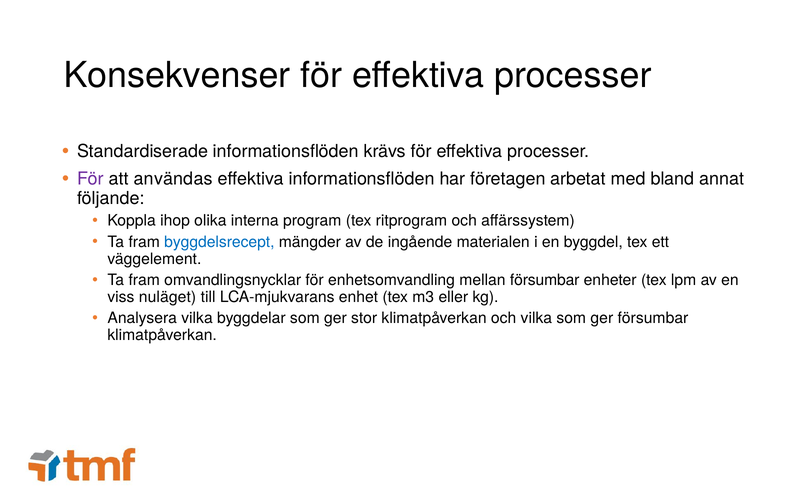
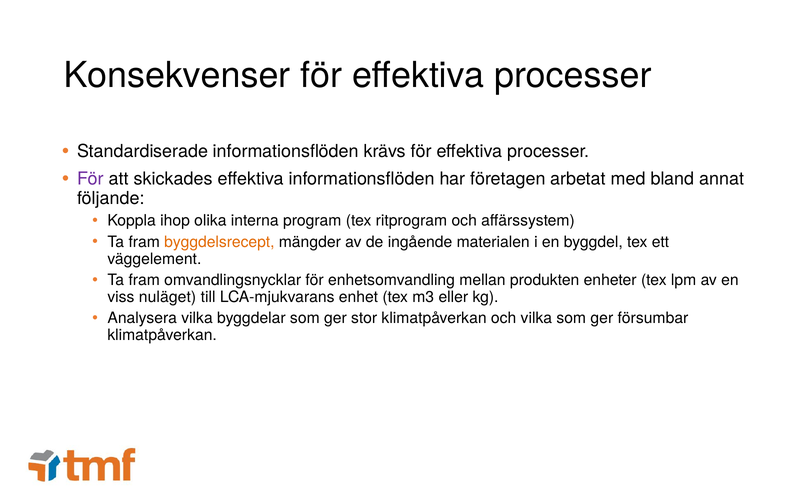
användas: användas -> skickades (173, 179)
byggdelsrecept colour: blue -> orange (219, 242)
mellan försumbar: försumbar -> produkten (545, 280)
